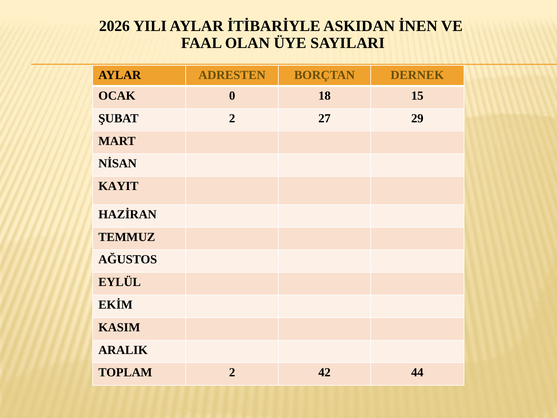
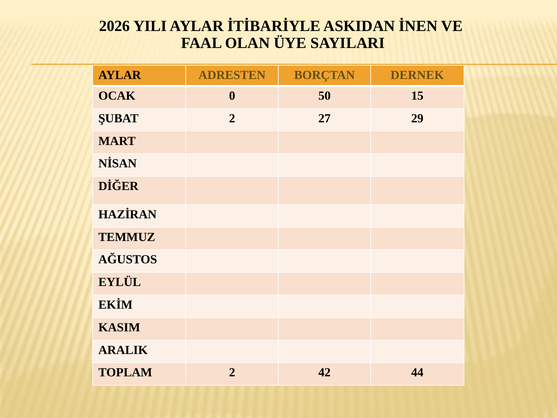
18: 18 -> 50 (325, 96)
KAYIT: KAYIT -> DİĞER (118, 186)
